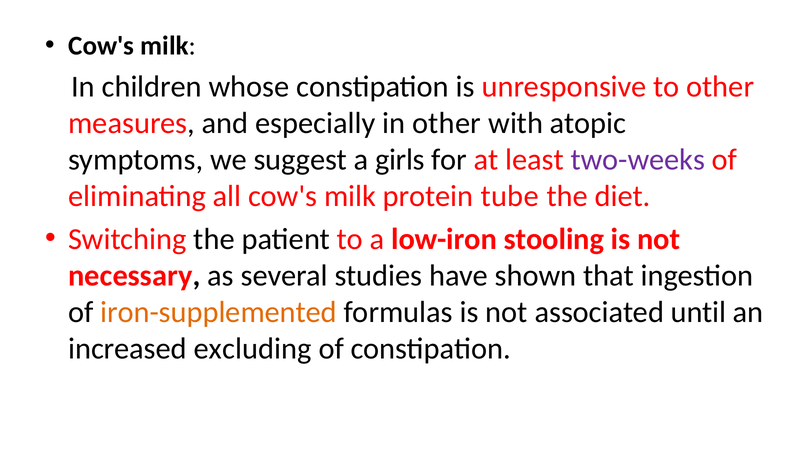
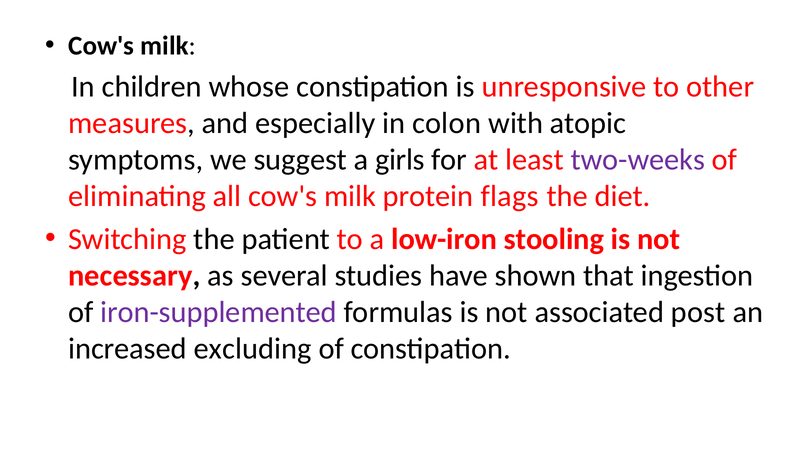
in other: other -> colon (447, 123)
tube: tube -> flags (510, 196)
iron-supplemented colour: orange -> purple (219, 312)
until: until -> post (698, 312)
